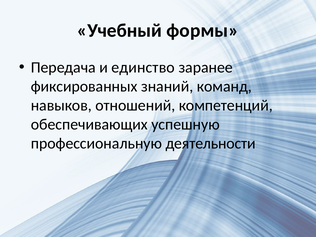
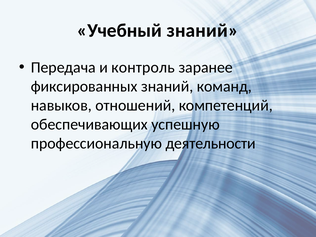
Учебный формы: формы -> знаний (202, 31)
единство: единство -> контроль (143, 67)
